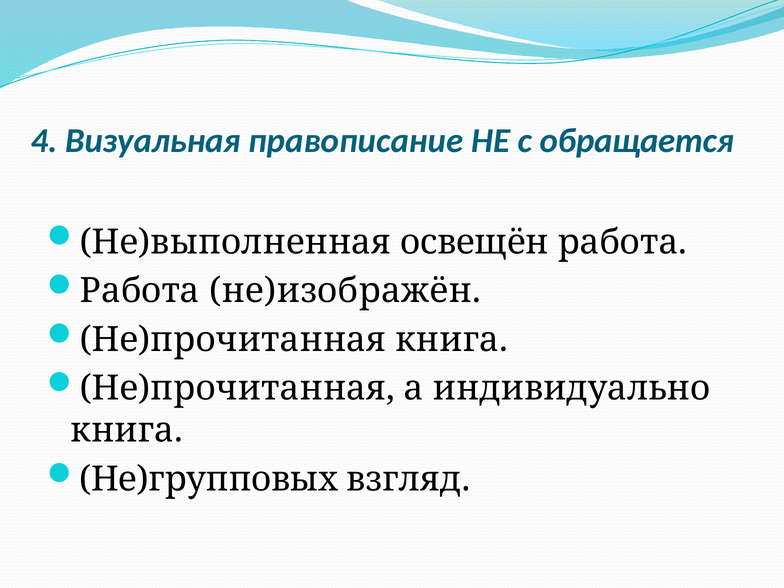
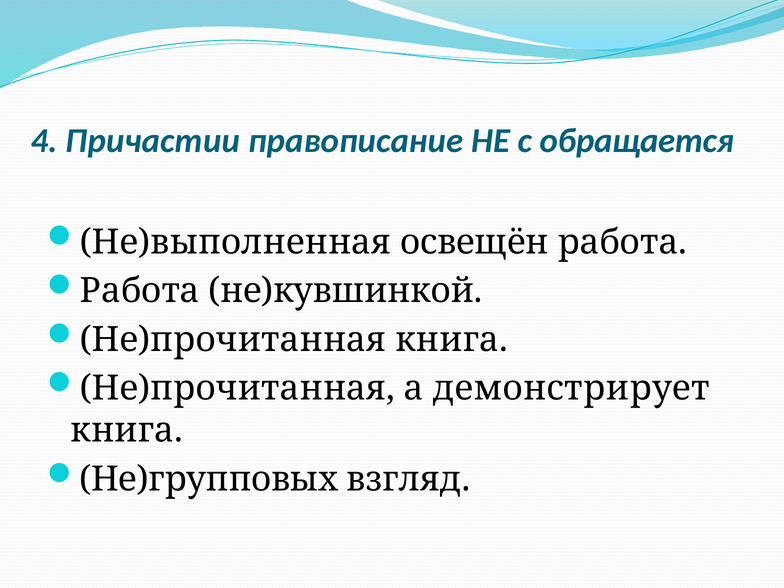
Визуальная: Визуальная -> Причастии (153, 141)
не)изображён: не)изображён -> не)кувшинкой (345, 291)
индивидуально: индивидуально -> демонстрирует (571, 388)
